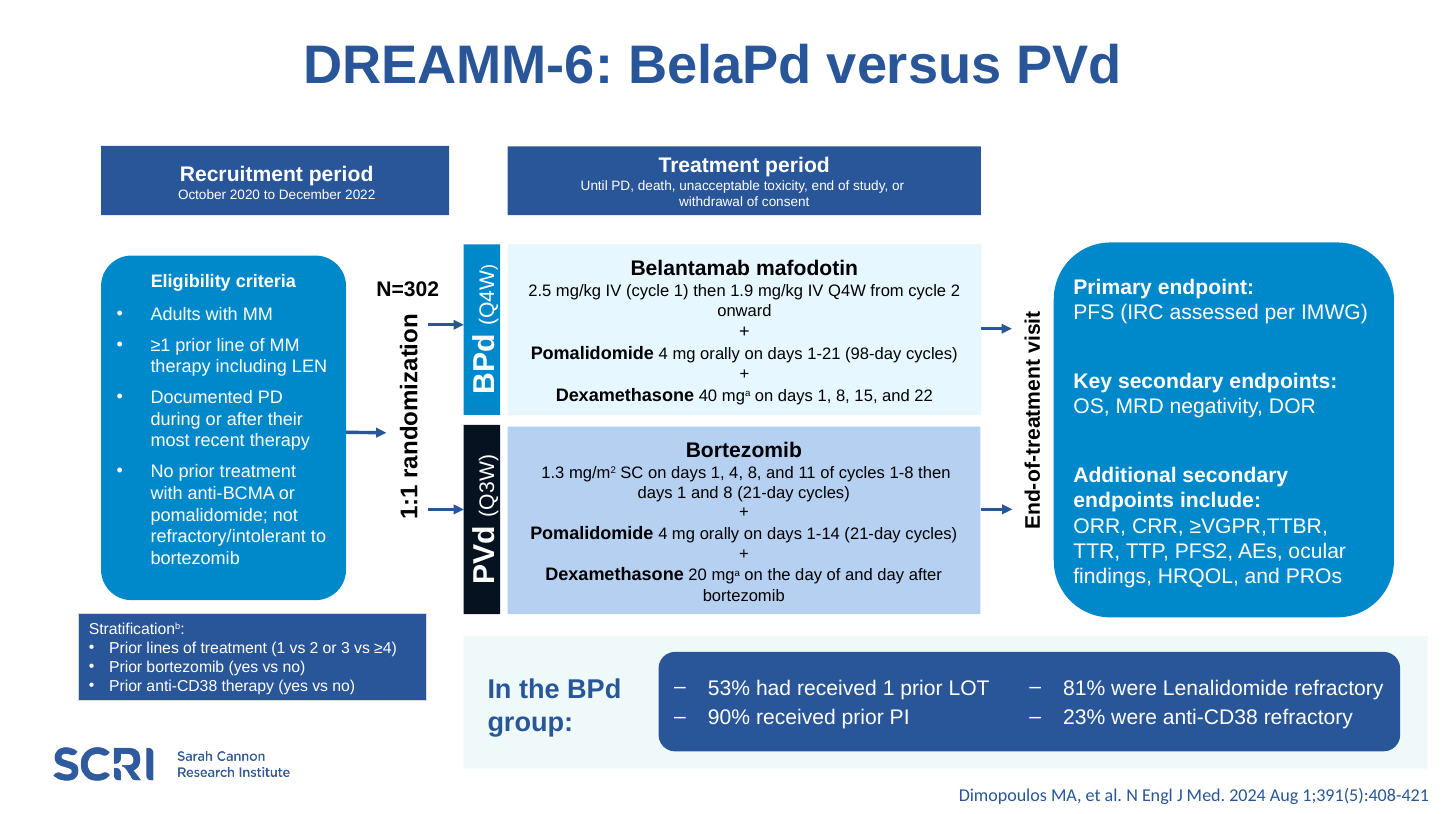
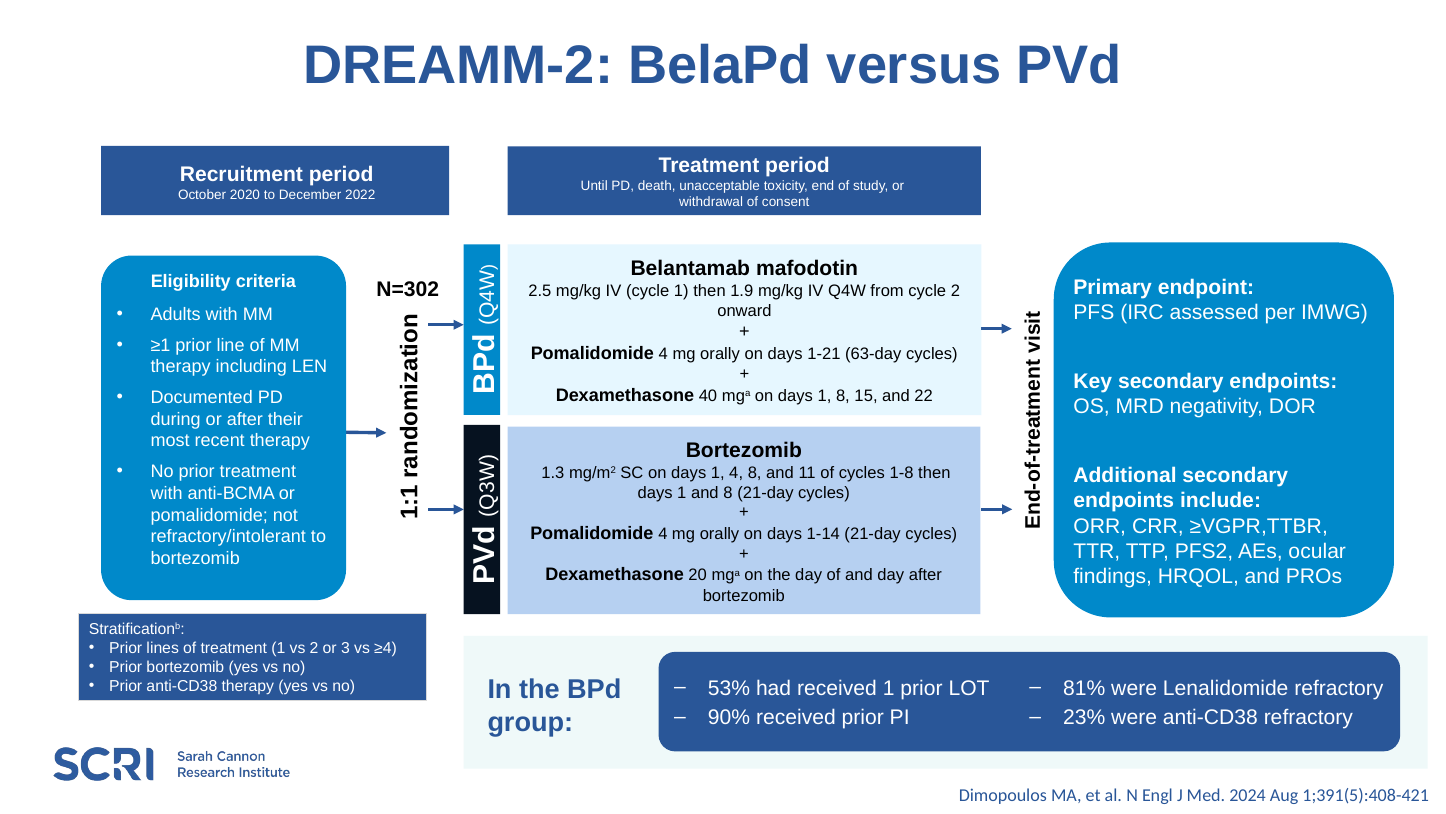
DREAMM-6: DREAMM-6 -> DREAMM-2 (458, 65)
98-day: 98-day -> 63-day (873, 354)
